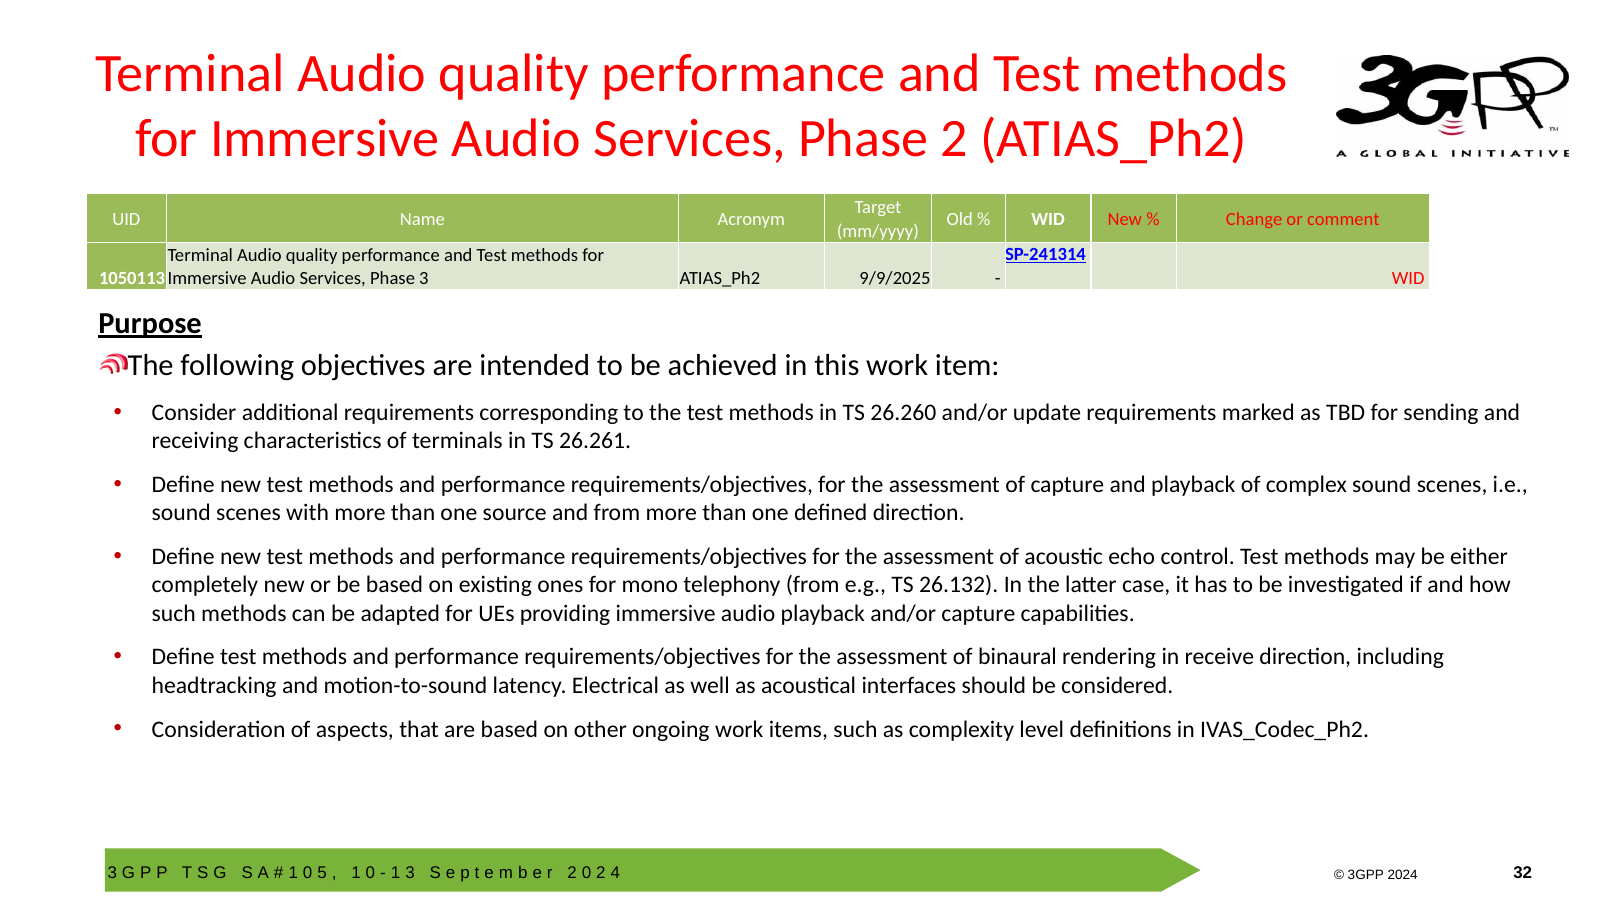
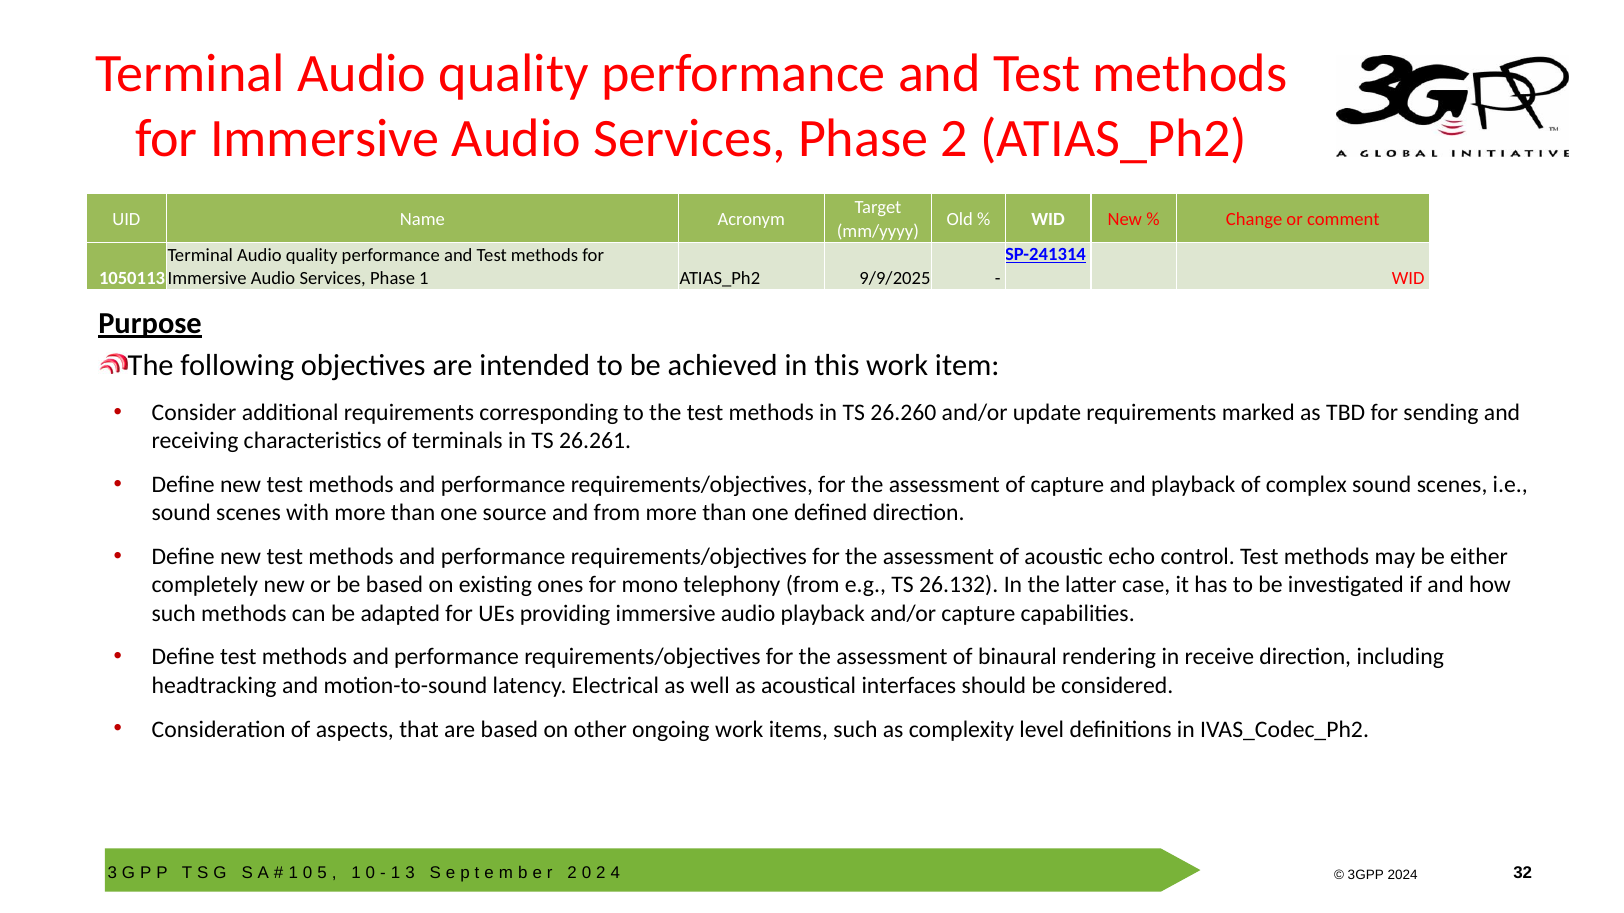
Phase 3: 3 -> 1 (424, 279)
